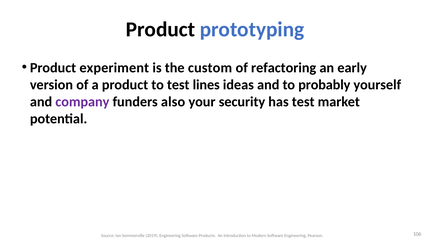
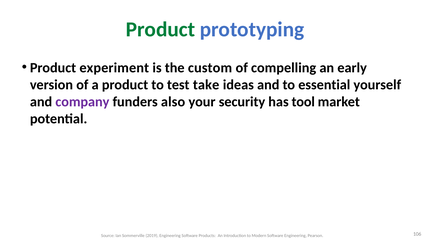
Product colour: black -> green (160, 29)
refactoring: refactoring -> compelling (284, 68)
lines: lines -> take (206, 85)
probably: probably -> essential (324, 85)
has test: test -> tool (303, 102)
